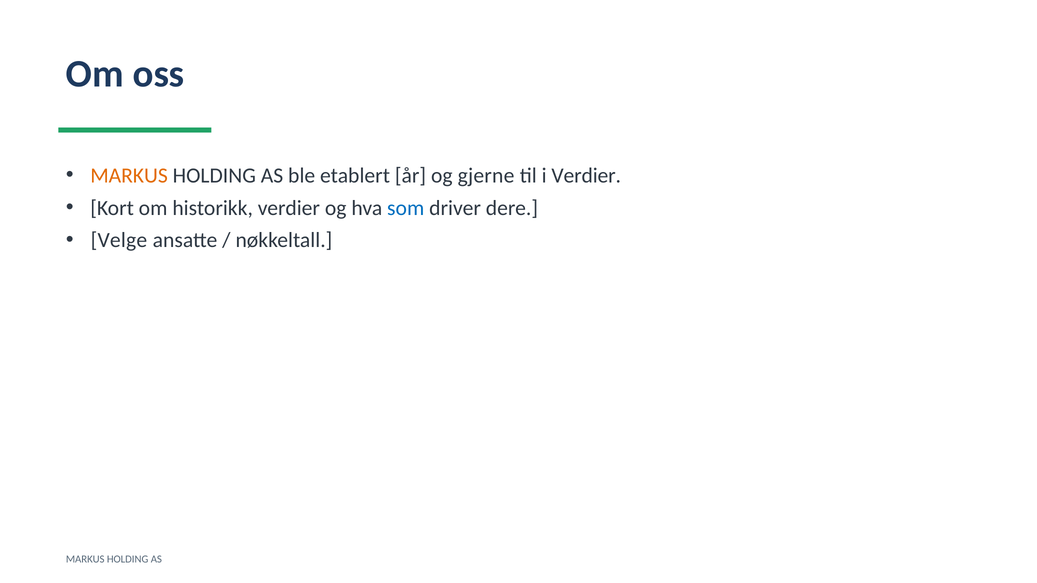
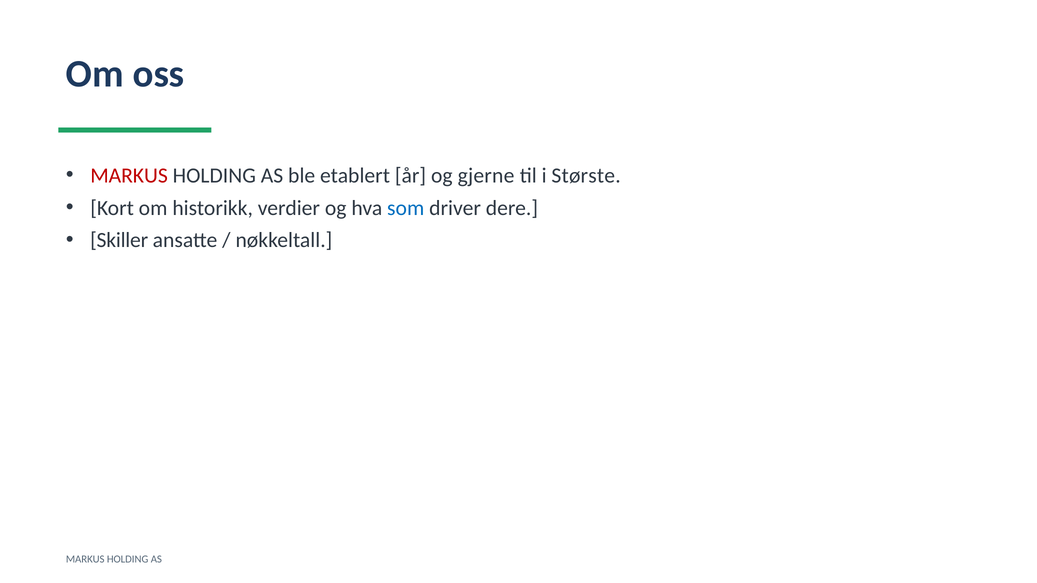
MARKUS colour: orange -> red (129, 176)
i Verdier: Verdier -> Største (586, 176)
Velge: Velge -> Skiller (119, 240)
